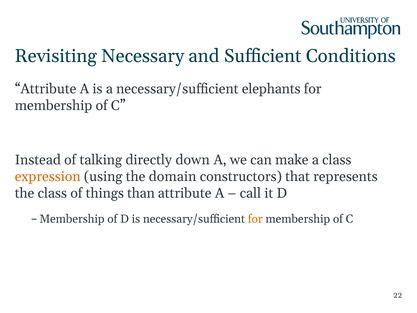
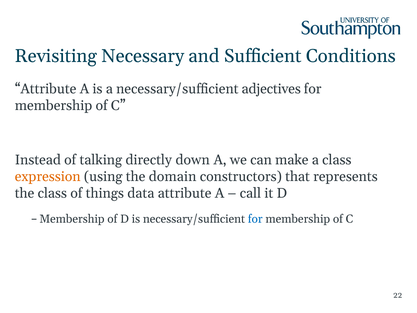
elephants: elephants -> adjectives (271, 89)
than: than -> data (141, 193)
for colour: orange -> blue (255, 219)
